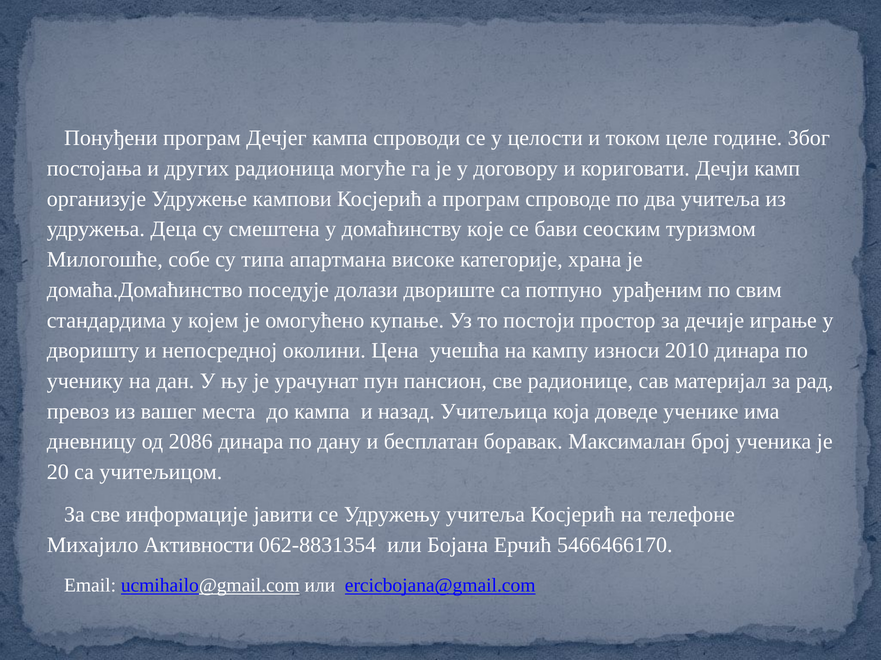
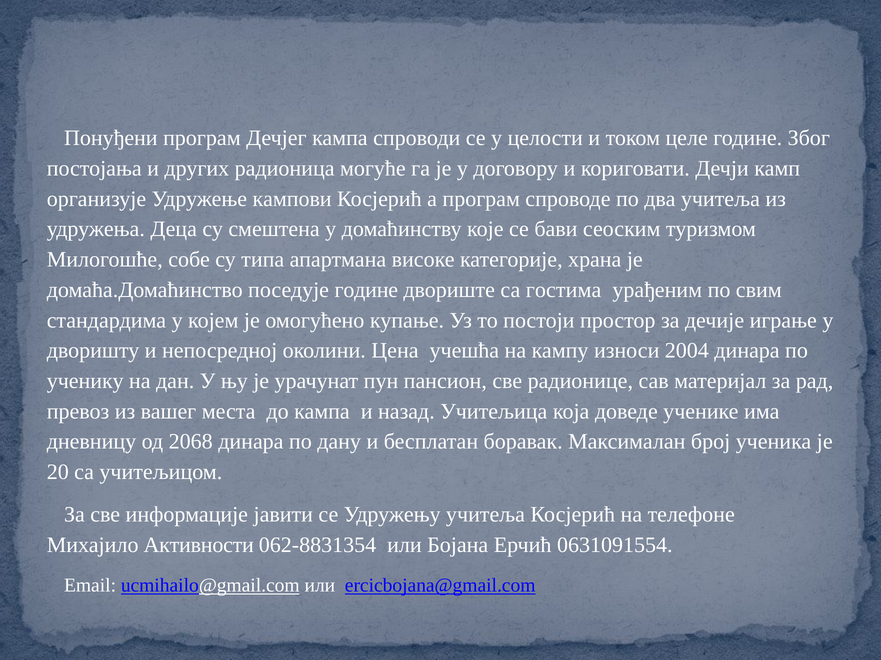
поседује долази: долази -> године (366, 290)
потпуно: потпуно -> гостима (564, 290)
2010: 2010 -> 2004 (687, 351)
2086: 2086 -> 2068 (191, 442)
5466466170: 5466466170 -> 0631091554 (615, 546)
